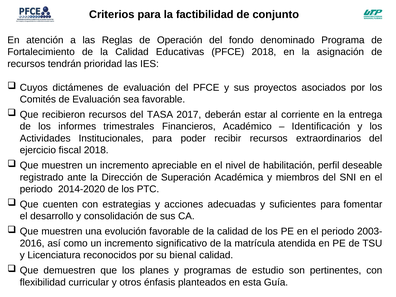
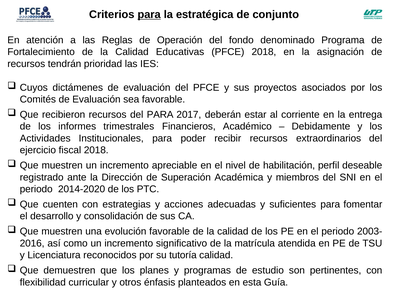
para underline: none -> present (149, 15)
factibilidad: factibilidad -> estratégica (205, 15)
del TASA: TASA -> PARA (160, 115)
Identificación: Identificación -> Debidamente (321, 126)
bienal: bienal -> tutoría (183, 255)
